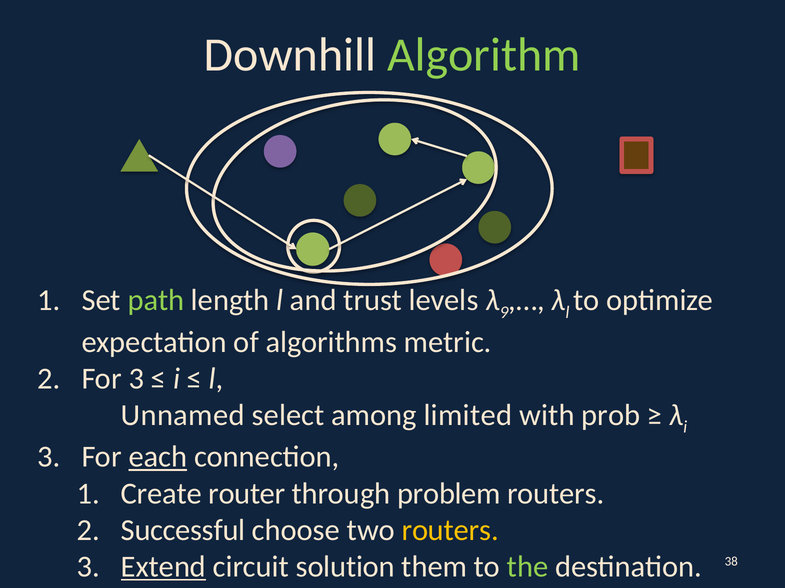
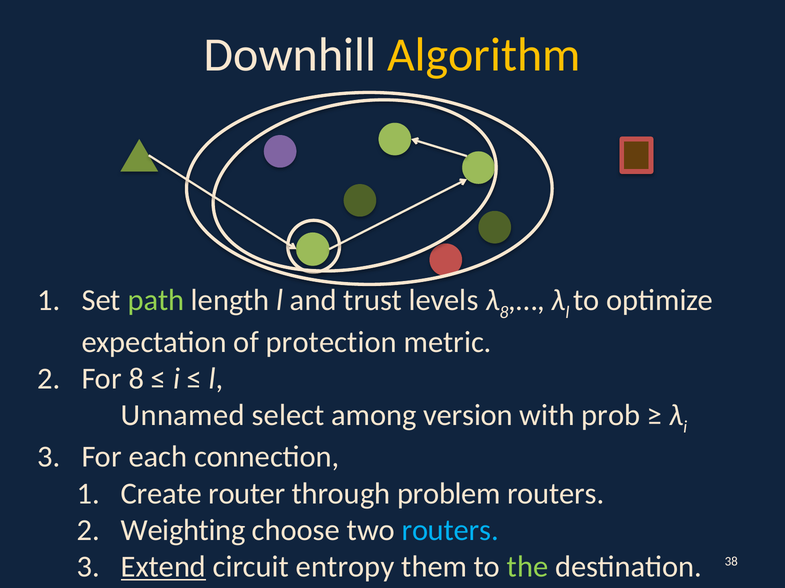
Algorithm colour: light green -> yellow (484, 55)
9: 9 -> 8 (504, 313)
algorithms: algorithms -> protection (331, 342)
For 3: 3 -> 8 (136, 379)
limited: limited -> version (468, 416)
each underline: present -> none (158, 457)
Successful: Successful -> Weighting (183, 531)
routers colour: yellow -> light blue (450, 531)
solution: solution -> entropy (345, 567)
